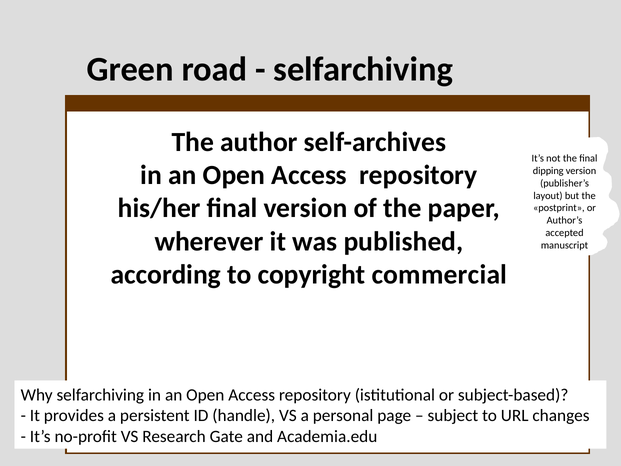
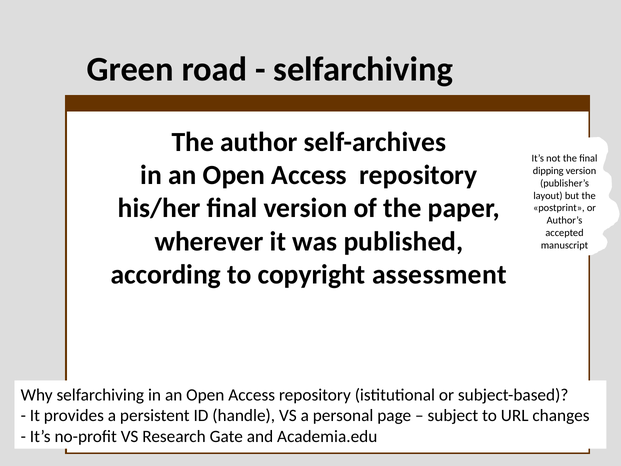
commercial: commercial -> assessment (439, 274)
